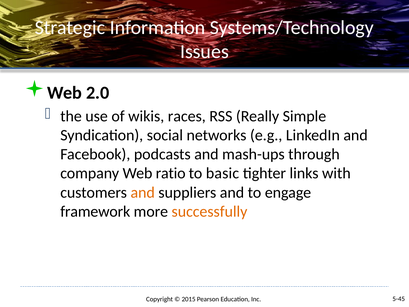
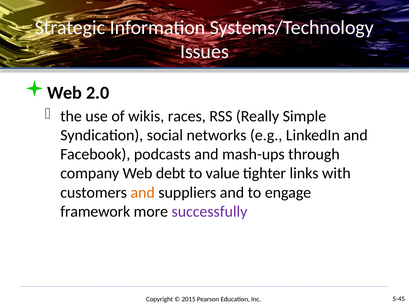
ratio: ratio -> debt (171, 173)
basic: basic -> value (223, 173)
successfully colour: orange -> purple (209, 211)
